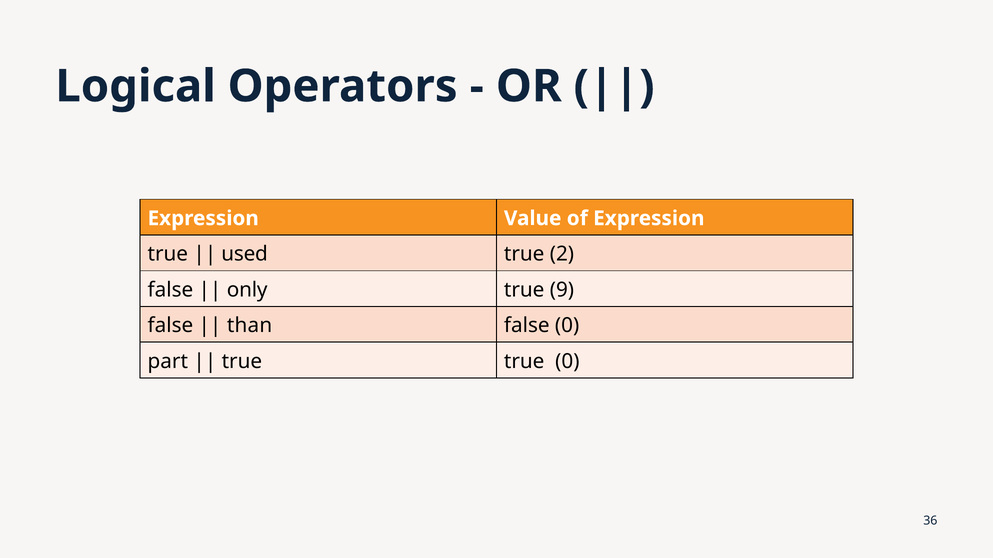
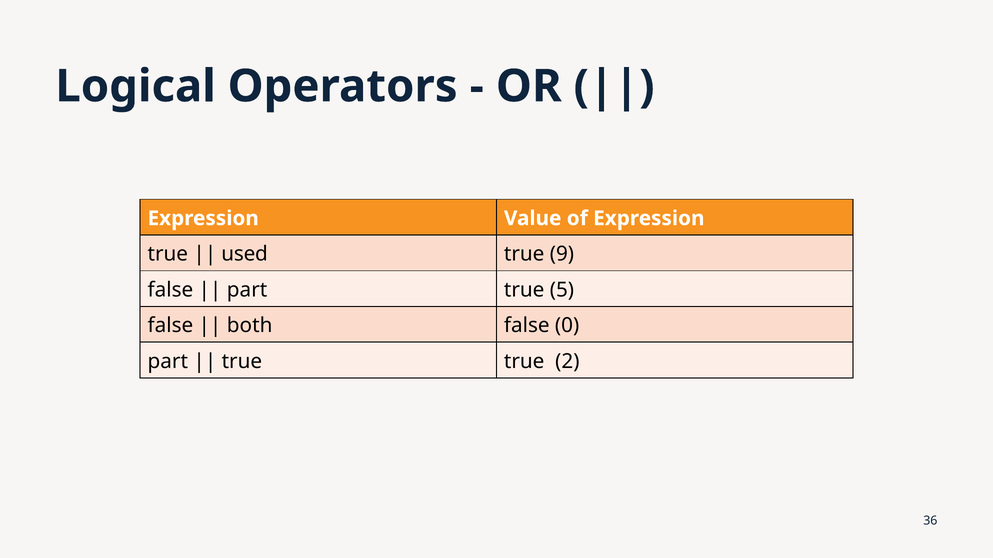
2: 2 -> 9 (562, 254)
only: only -> part (247, 290)
9: 9 -> 5 (562, 290)
than: than -> both (250, 326)
true 0: 0 -> 2 (567, 362)
